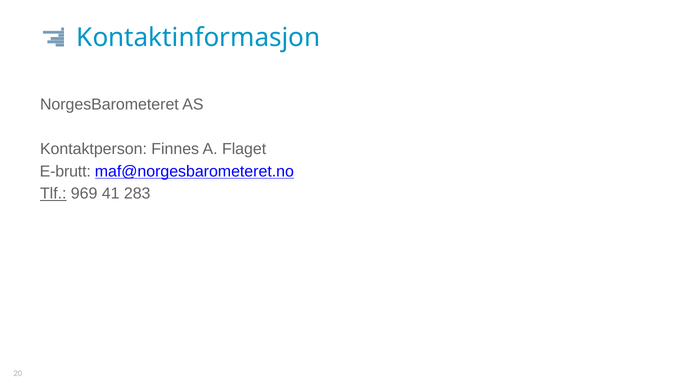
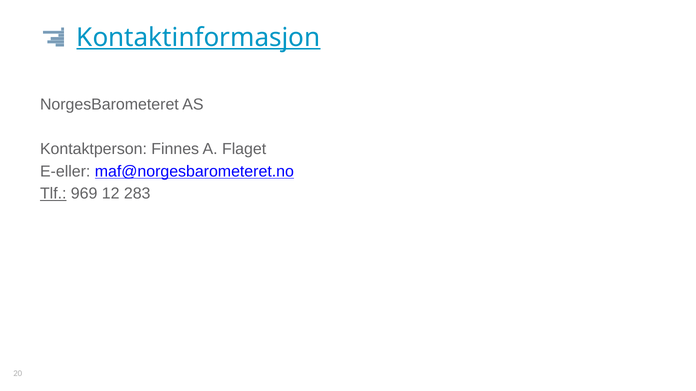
Kontaktinformasjon underline: none -> present (198, 38)
E-brutt: E-brutt -> E-eller (65, 172)
41: 41 -> 12 (111, 194)
